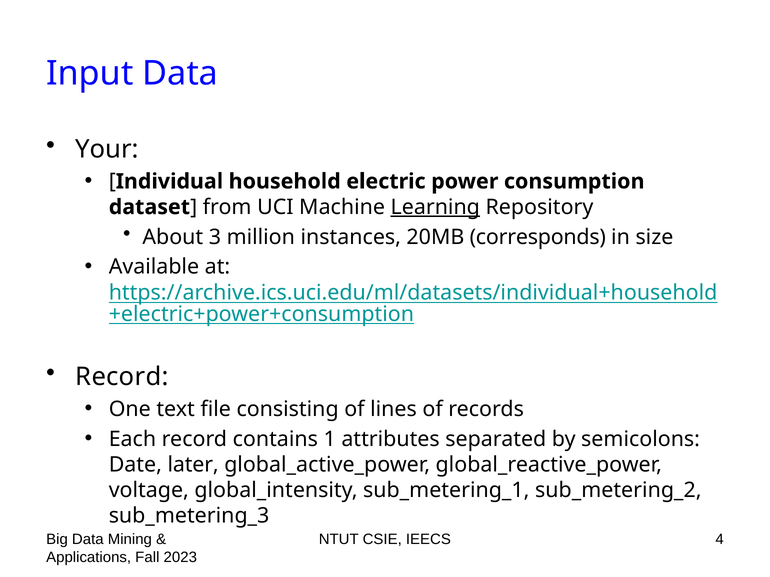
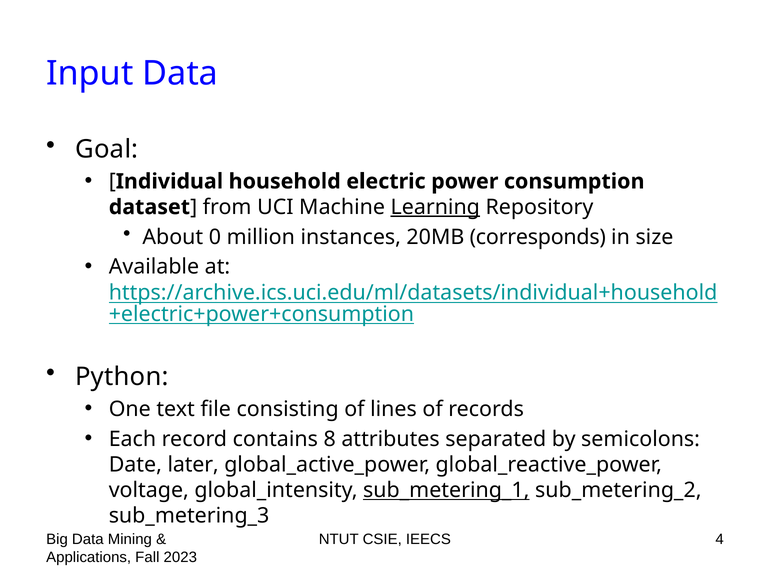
Your: Your -> Goal (107, 149)
3: 3 -> 0 (215, 237)
Record: Record -> Python (122, 377)
1: 1 -> 8 (330, 439)
sub_metering_1 underline: none -> present (446, 491)
